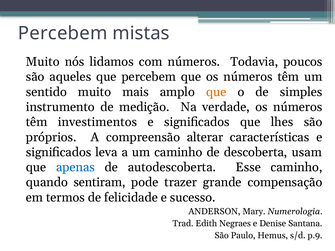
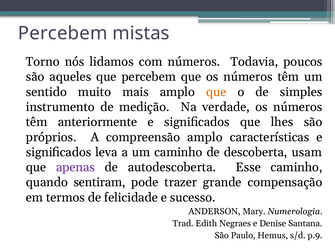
Muito: Muito -> Torno (43, 62)
investimentos: investimentos -> anteriormente (98, 122)
compreensão alterar: alterar -> amplo (205, 137)
apenas colour: blue -> purple (75, 167)
